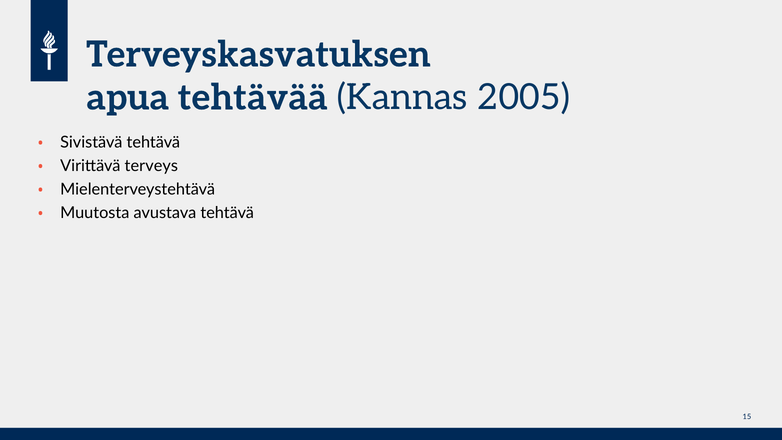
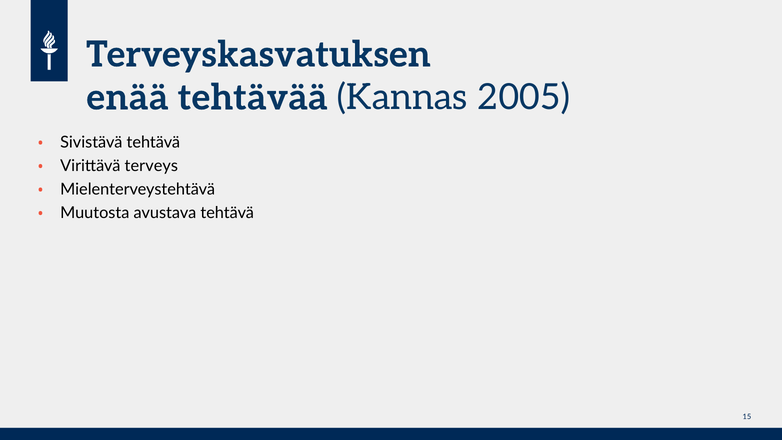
apua: apua -> enää (127, 98)
